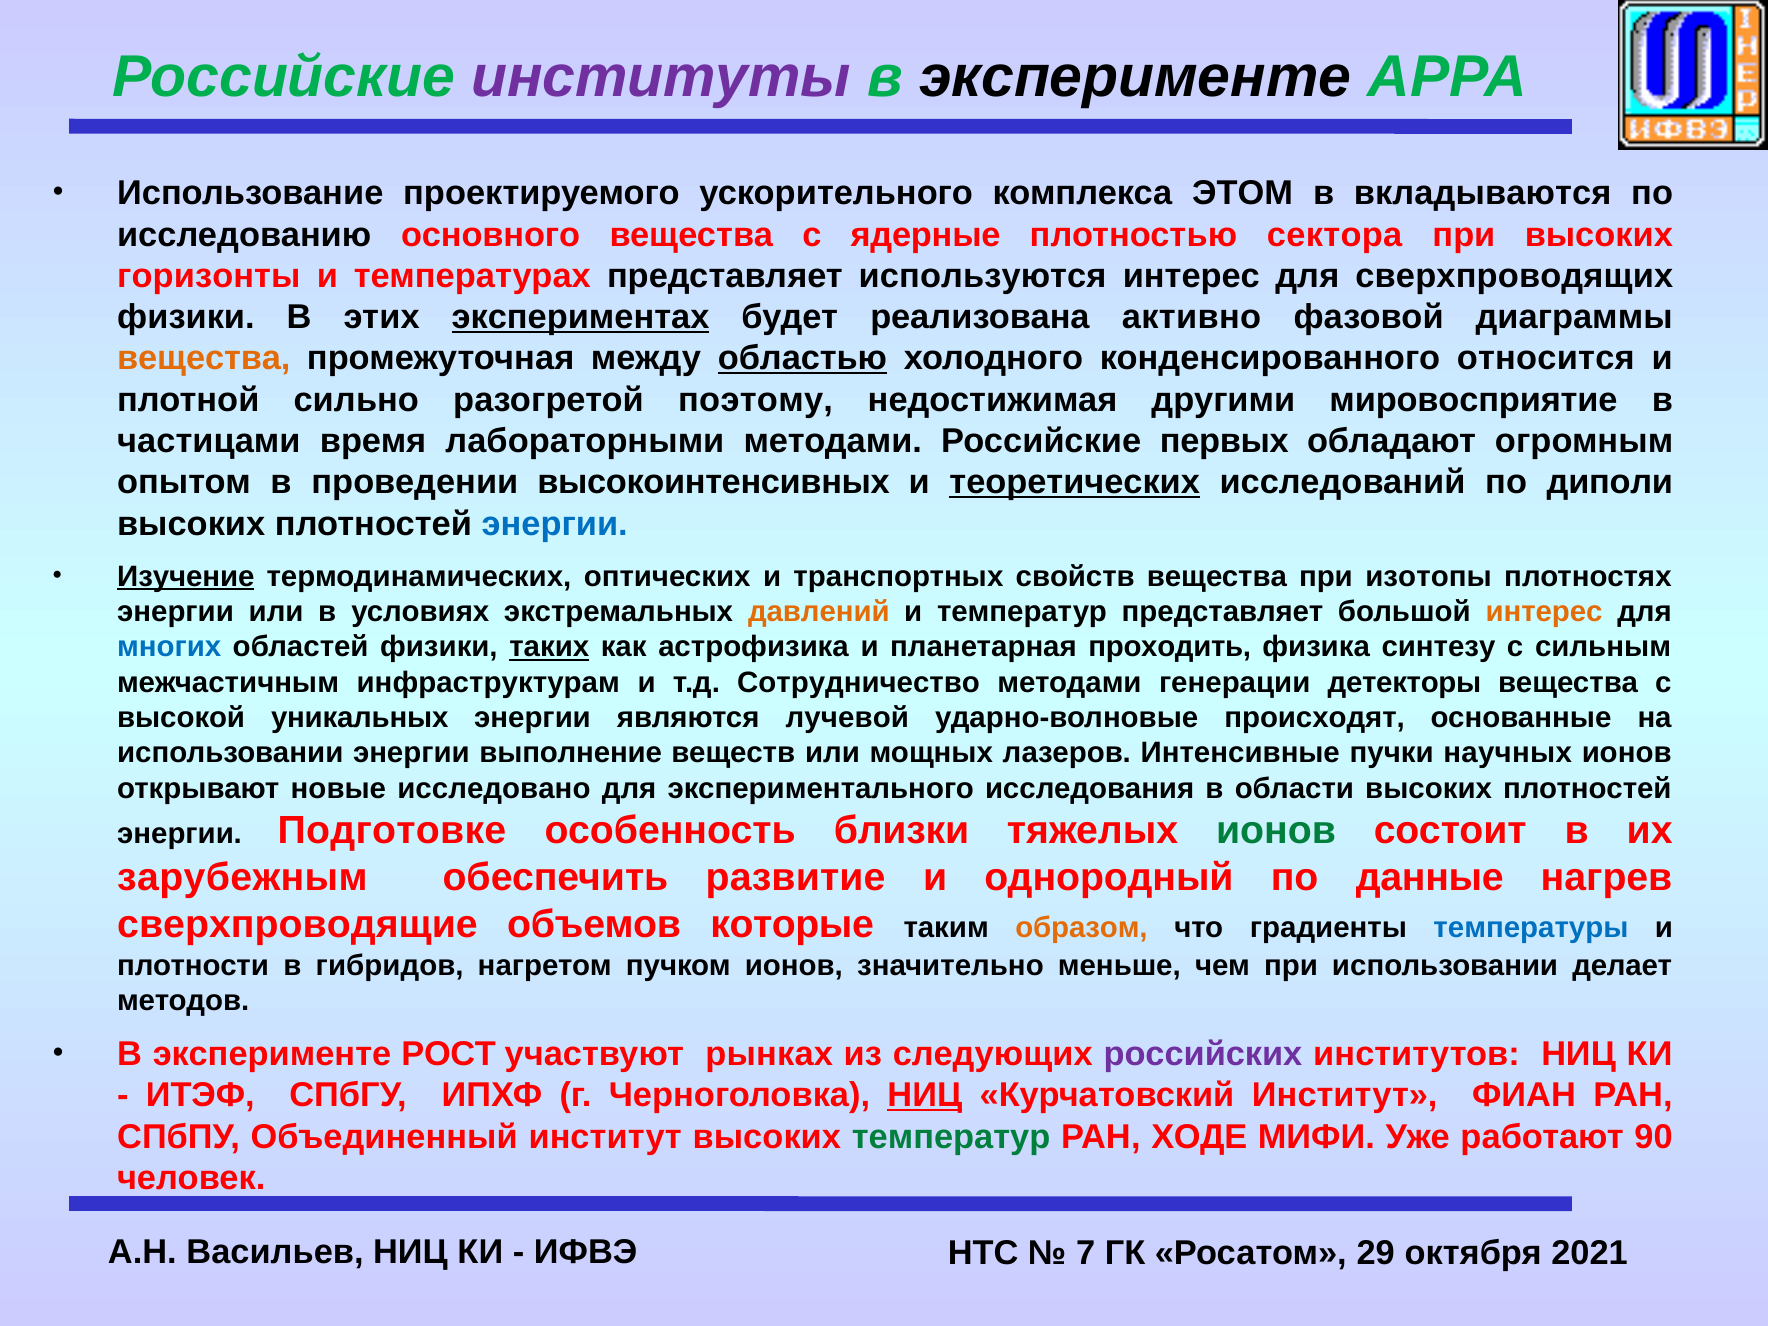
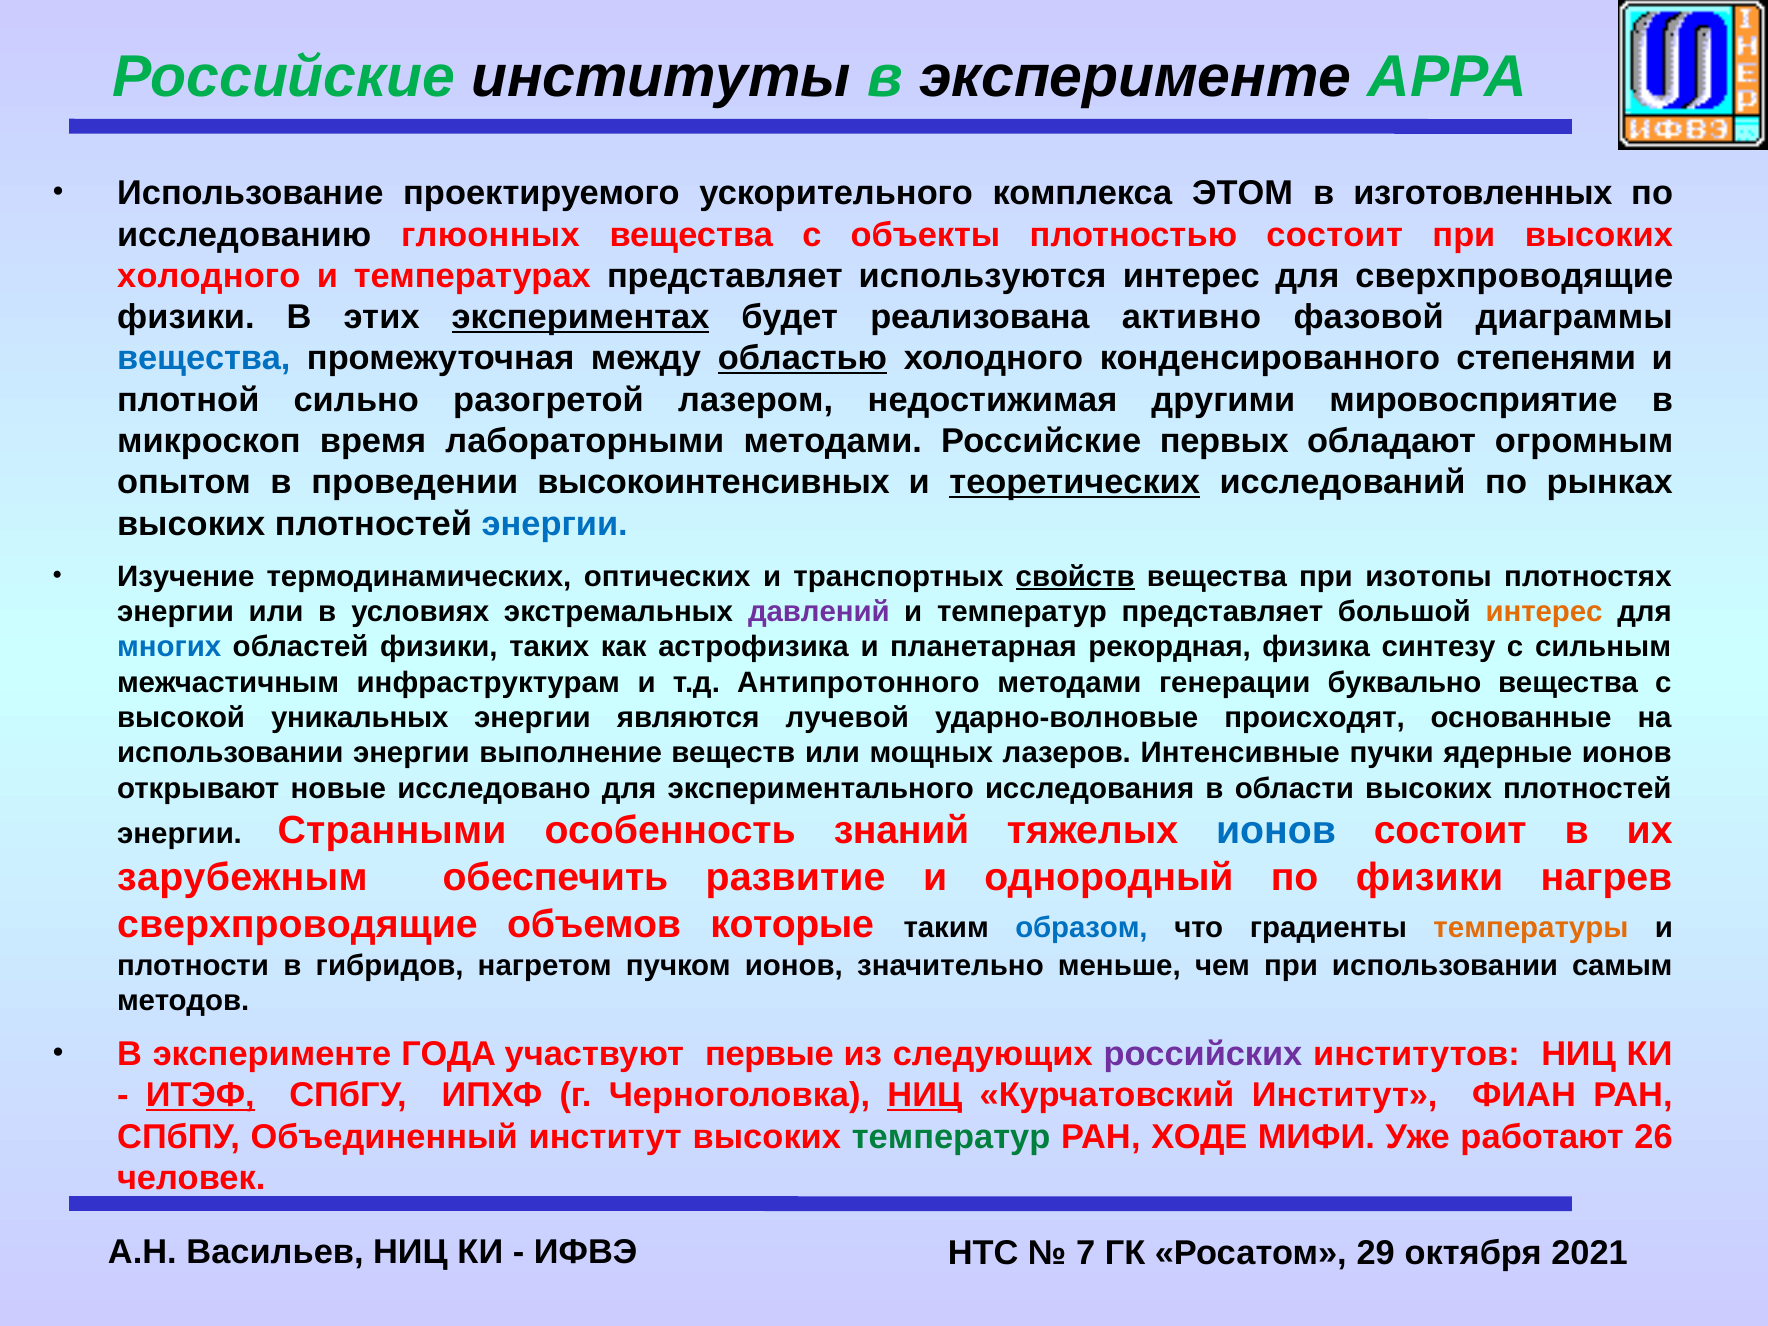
институты colour: purple -> black (661, 77)
вкладываются: вкладываются -> изготовленных (1483, 194)
основного: основного -> глюонных (490, 235)
ядерные: ядерные -> объекты (925, 235)
плотностью сектора: сектора -> состоит (1335, 235)
горизонты: горизонты -> холодного (209, 276)
для сверхпроводящих: сверхпроводящих -> сверхпроводящие (1514, 276)
вещества colour: orange -> blue (204, 359)
относится: относится -> степенями (1546, 359)
поэтому: поэтому -> лазером (756, 400)
частицами: частицами -> микроскоп (209, 441)
диполи: диполи -> рынках (1610, 482)
Изучение underline: present -> none (186, 576)
свойств underline: none -> present (1075, 576)
давлений colour: orange -> purple (819, 612)
таких underline: present -> none (549, 647)
проходить: проходить -> рекордная (1170, 647)
Сотрудничество: Сотрудничество -> Антипротонного (858, 683)
детекторы: детекторы -> буквально (1404, 683)
научных: научных -> ядерные (1508, 753)
Подготовке: Подготовке -> Странными (392, 831)
близки: близки -> знаний (901, 831)
ионов colour: green -> blue (1276, 831)
по данные: данные -> физики (1430, 878)
образом colour: orange -> blue (1081, 928)
температуры colour: blue -> orange (1531, 928)
делает: делает -> самым (1622, 965)
РОСТ: РОСТ -> ГОДА (449, 1054)
рынках: рынках -> первые (769, 1054)
ИТЭФ underline: none -> present (200, 1095)
90: 90 -> 26 (1654, 1137)
